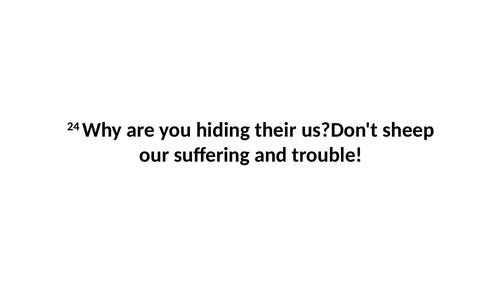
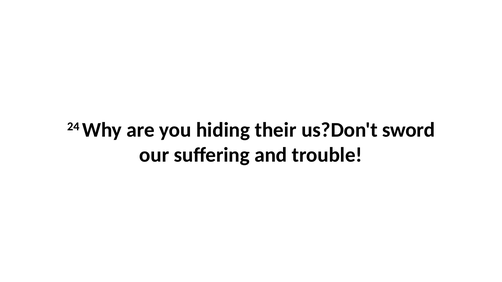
sheep: sheep -> sword (409, 130)
